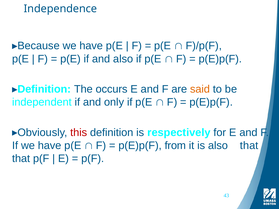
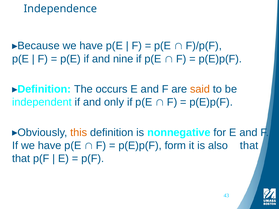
and also: also -> nine (123, 59)
this colour: red -> orange (79, 133)
respectively: respectively -> nonnegative (179, 133)
from: from -> form (175, 146)
